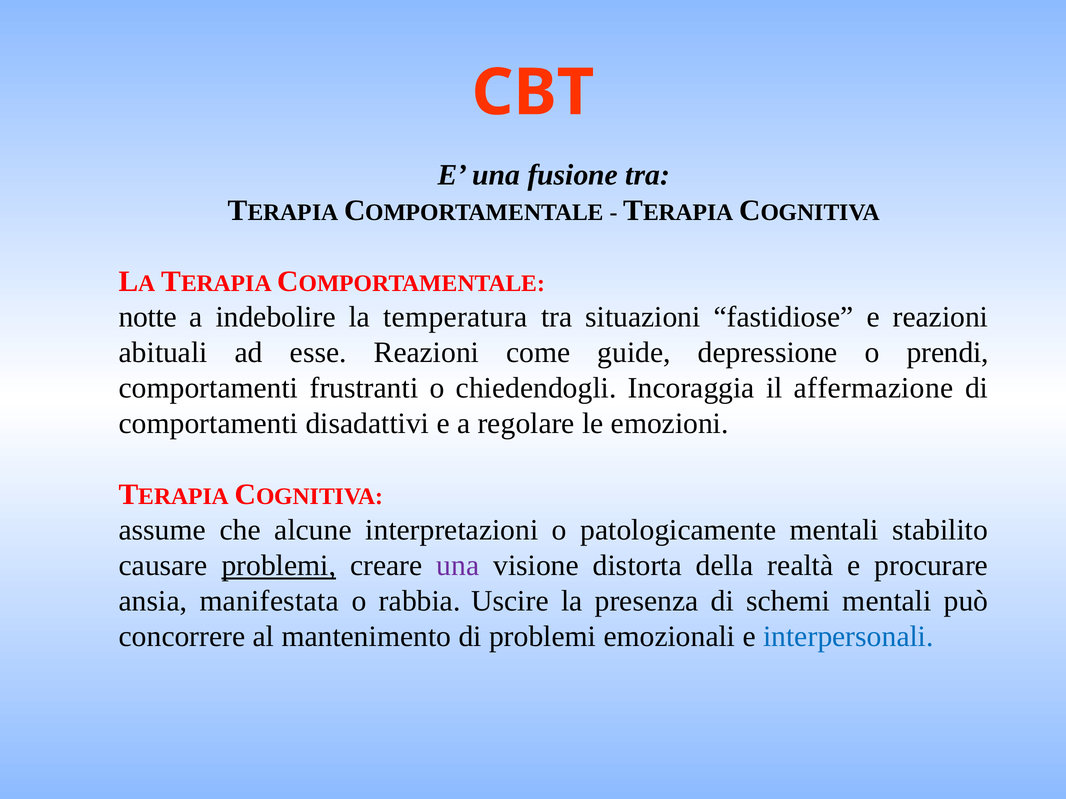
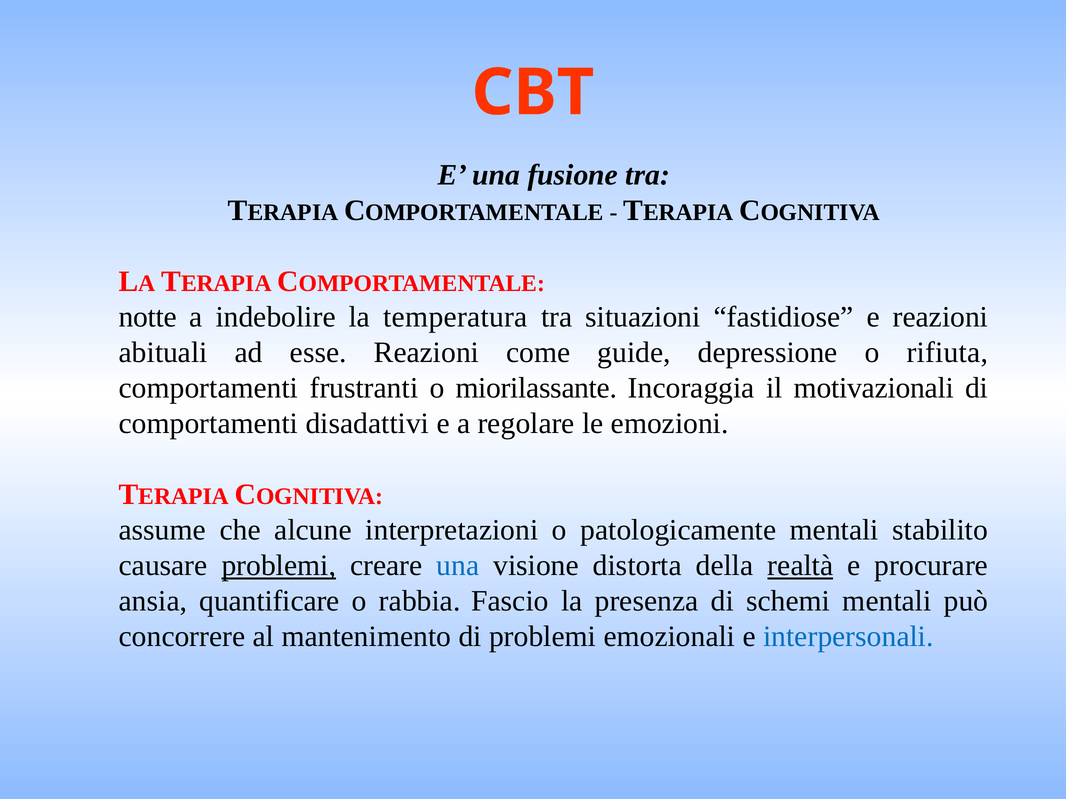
prendi: prendi -> rifiuta (947, 353)
chiedendogli: chiedendogli -> miorilassante (536, 388)
affermazione: affermazione -> motivazionali (874, 388)
una colour: purple -> blue (458, 566)
realtà underline: none -> present (800, 566)
manifestata: manifestata -> quantificare (269, 602)
Uscire: Uscire -> Fascio (510, 602)
